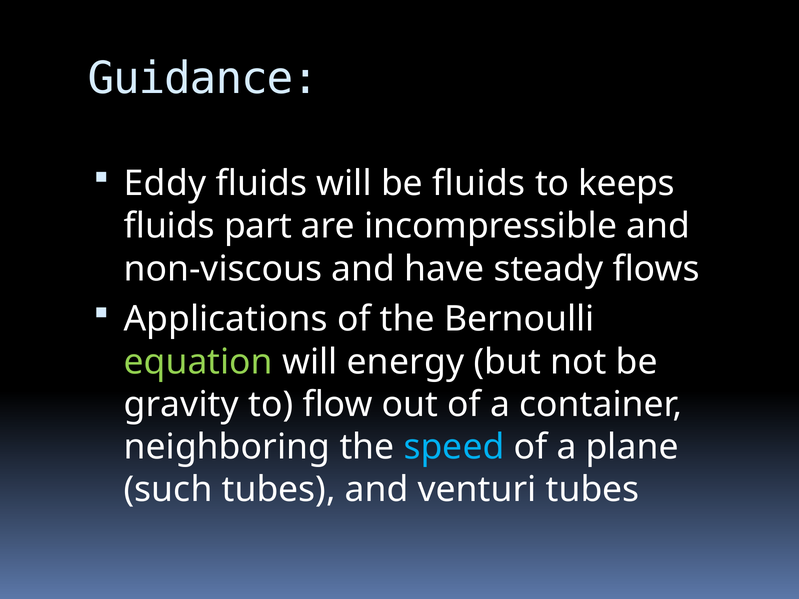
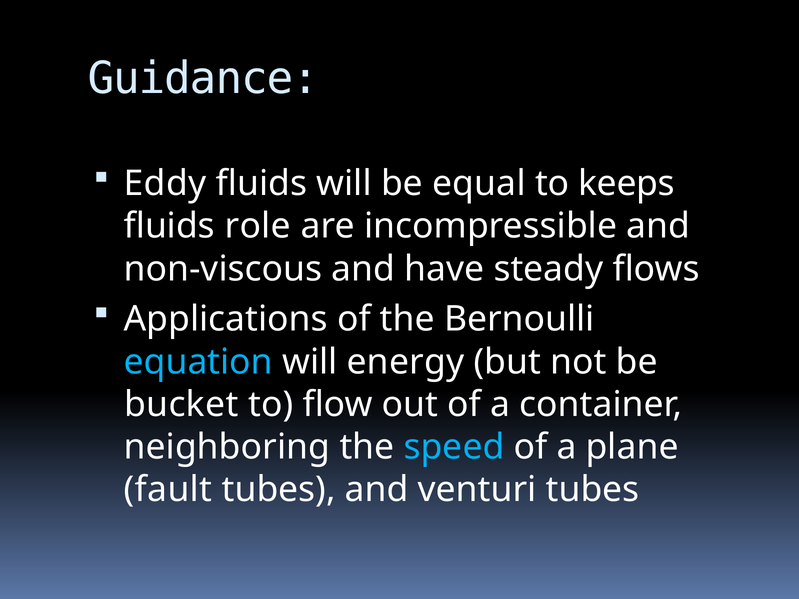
be fluids: fluids -> equal (479, 184)
part: part -> role (258, 226)
equation colour: light green -> light blue (198, 362)
gravity: gravity -> bucket (181, 405)
such: such -> fault (168, 490)
